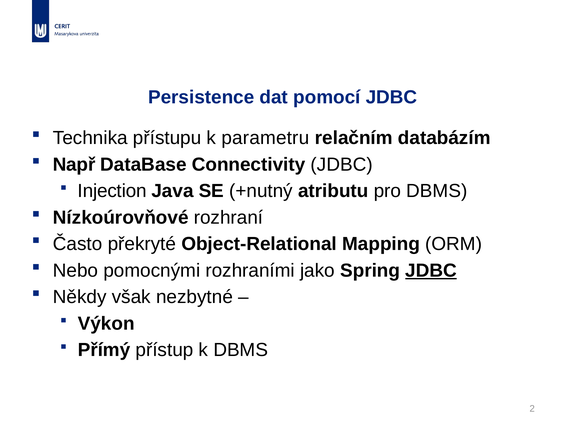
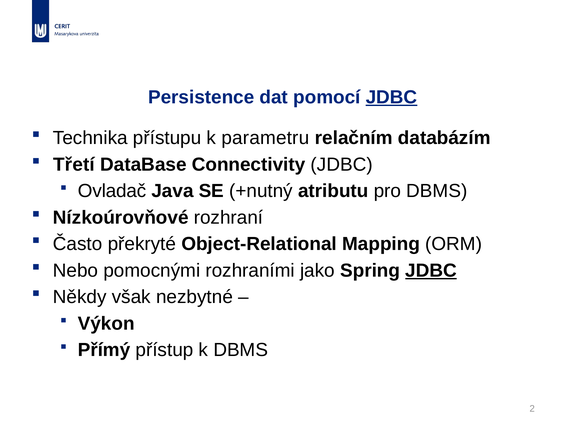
JDBC underline: none -> present (392, 97)
Např: Např -> Třetí (74, 165)
Injection: Injection -> Ovladač (112, 191)
